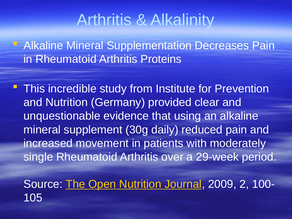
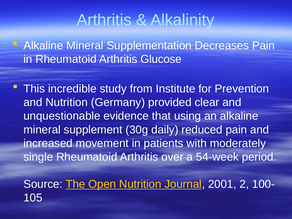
Proteins: Proteins -> Glucose (161, 59)
29-week: 29-week -> 54-week (217, 157)
2009: 2009 -> 2001 (222, 184)
